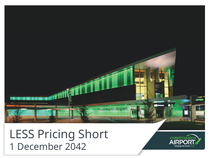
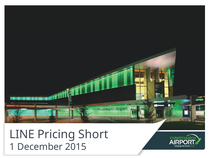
LESS: LESS -> LINE (22, 134)
2042: 2042 -> 2015 (76, 146)
